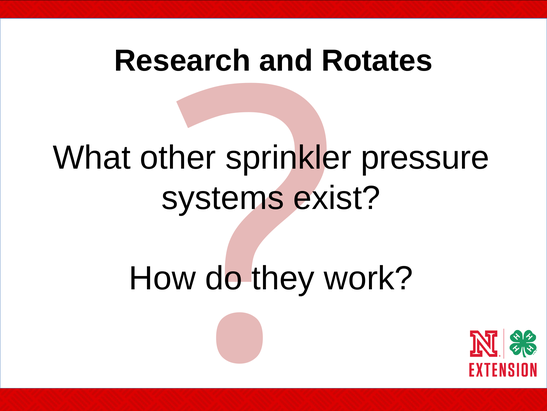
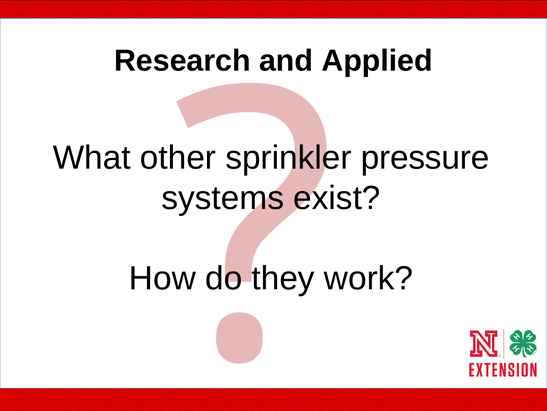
Rotates: Rotates -> Applied (377, 61)
